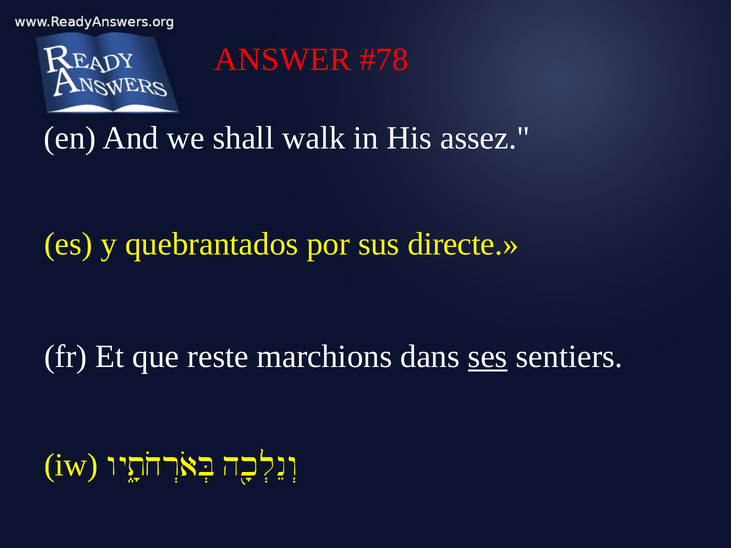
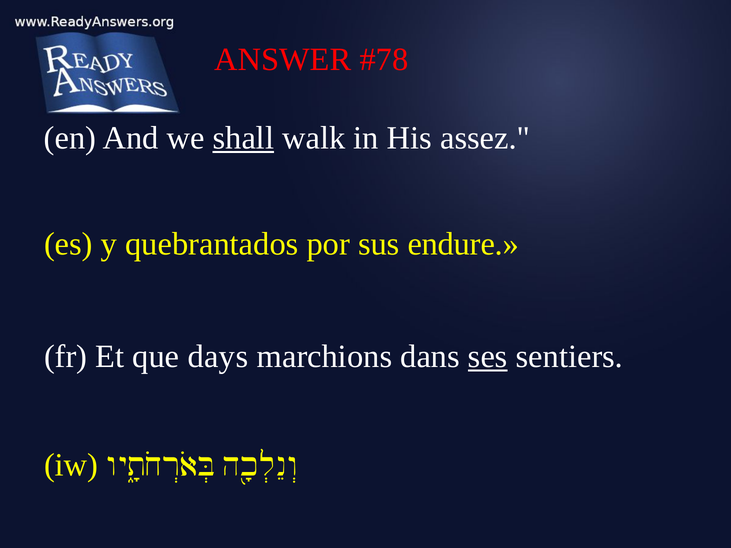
shall underline: none -> present (243, 138)
directe: directe -> endure (463, 244)
reste: reste -> days (218, 357)
